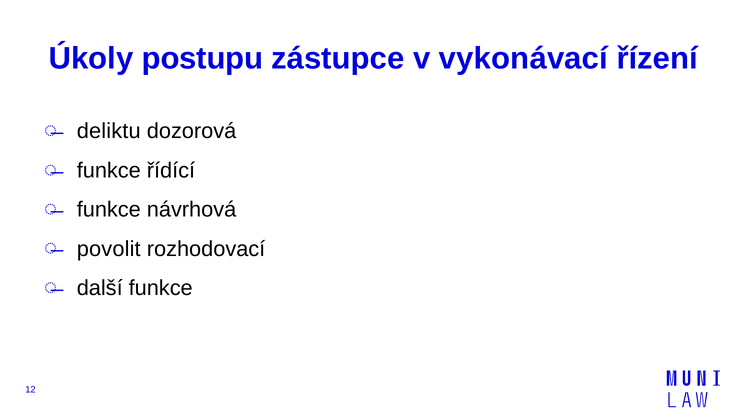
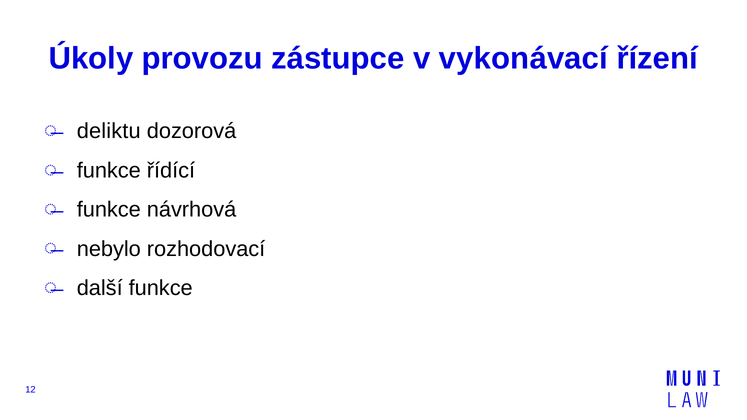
postupu: postupu -> provozu (202, 59)
povolit: povolit -> nebylo (109, 249)
